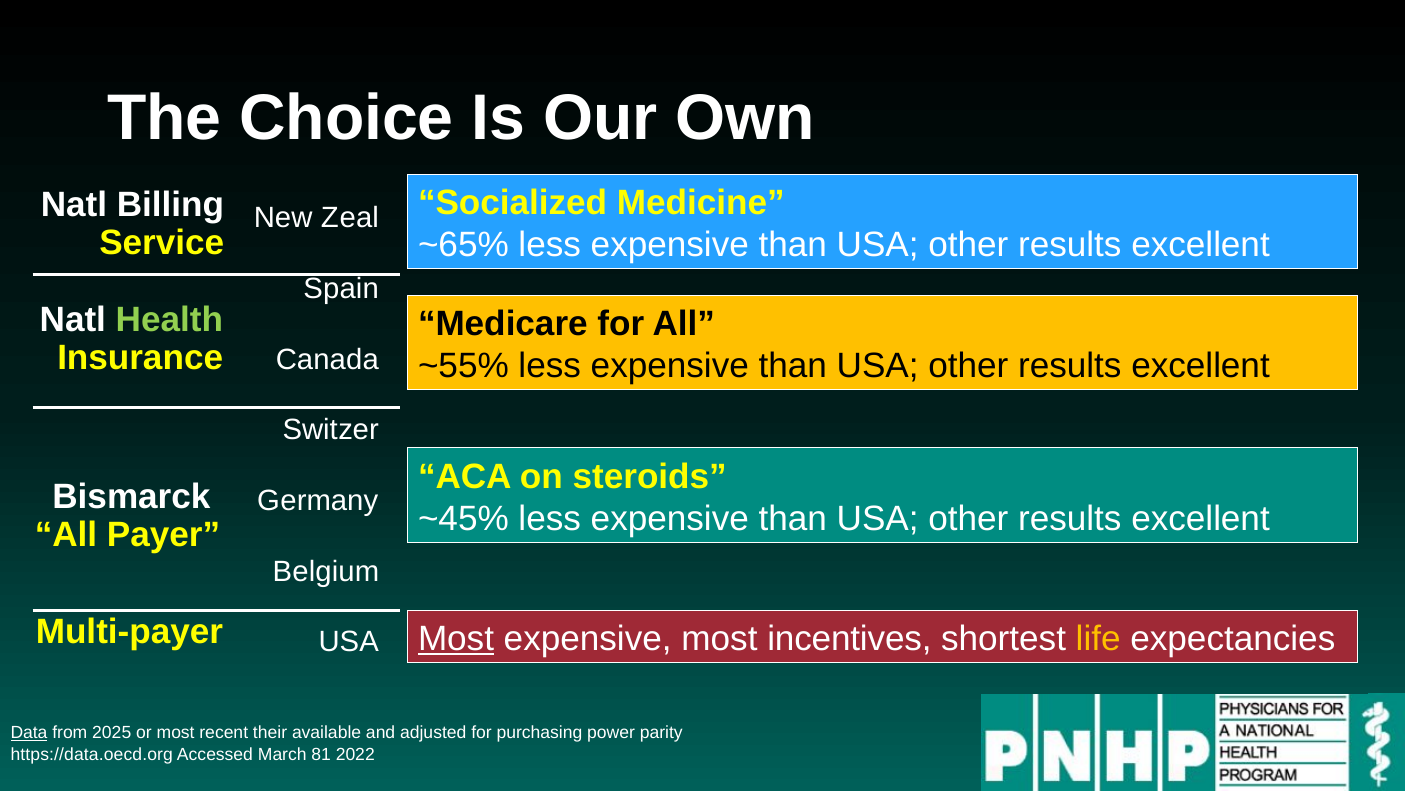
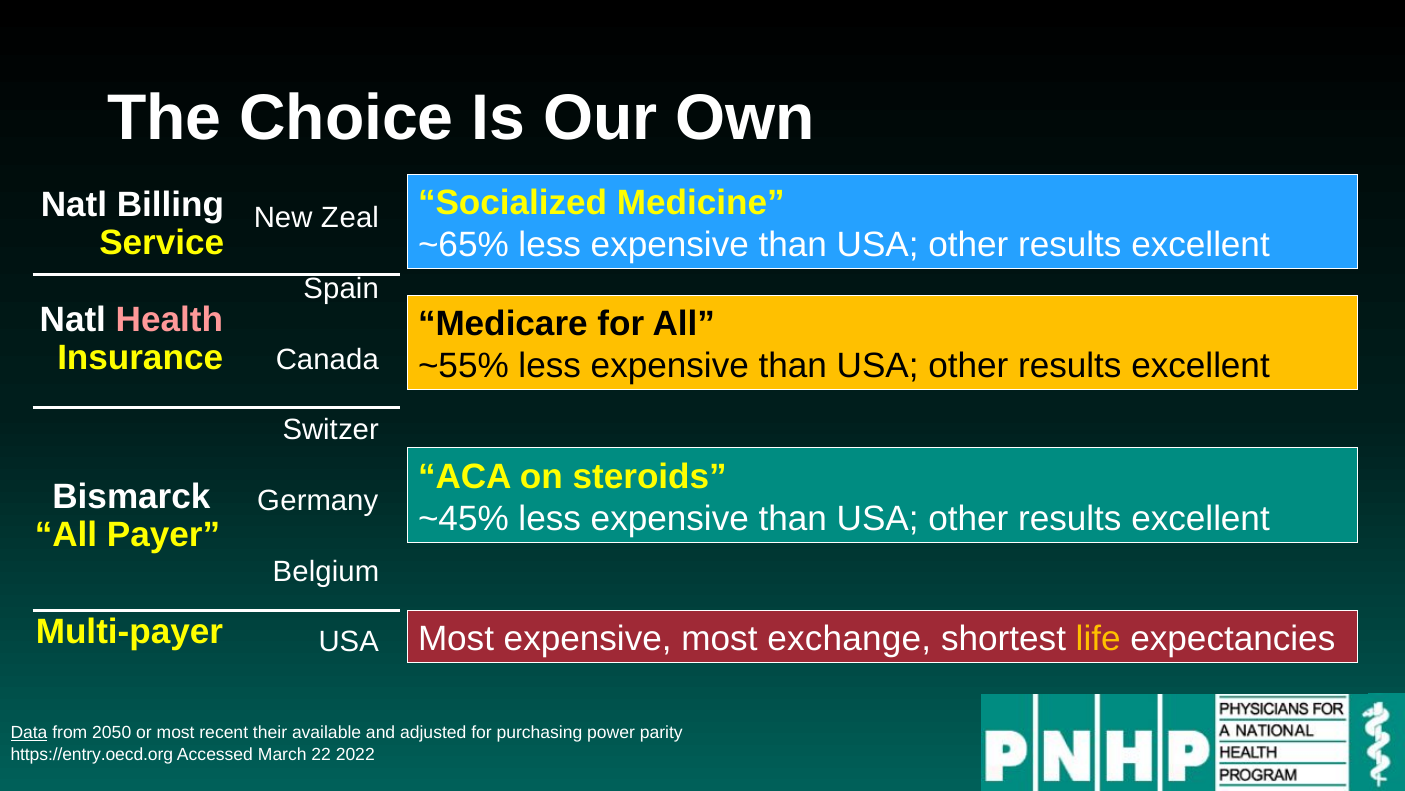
Health colour: light green -> pink (169, 320)
Most underline: present -> none (456, 638)
incentives: incentives -> exchange (849, 638)
2025: 2025 -> 2050 (112, 732)
https://data.oecd.org: https://data.oecd.org -> https://entry.oecd.org (92, 754)
81: 81 -> 22 (321, 754)
